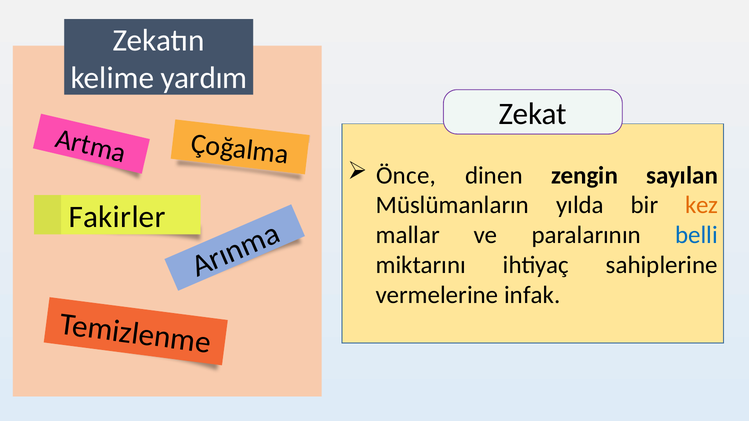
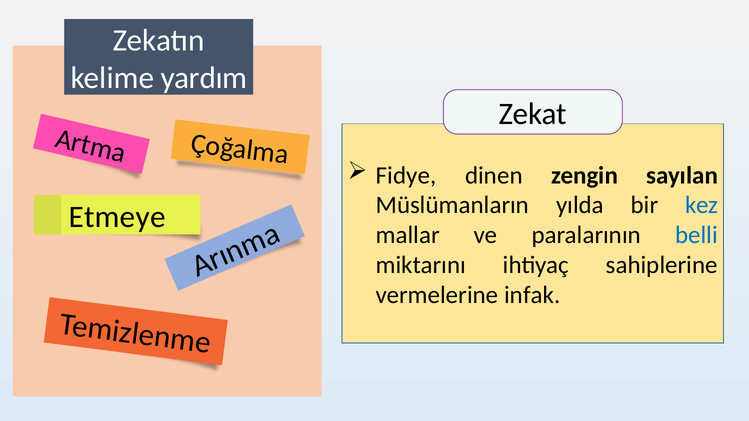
Önce: Önce -> Fidye (406, 175)
kez colour: orange -> blue (702, 205)
Fakirler: Fakirler -> Etmeye (117, 217)
